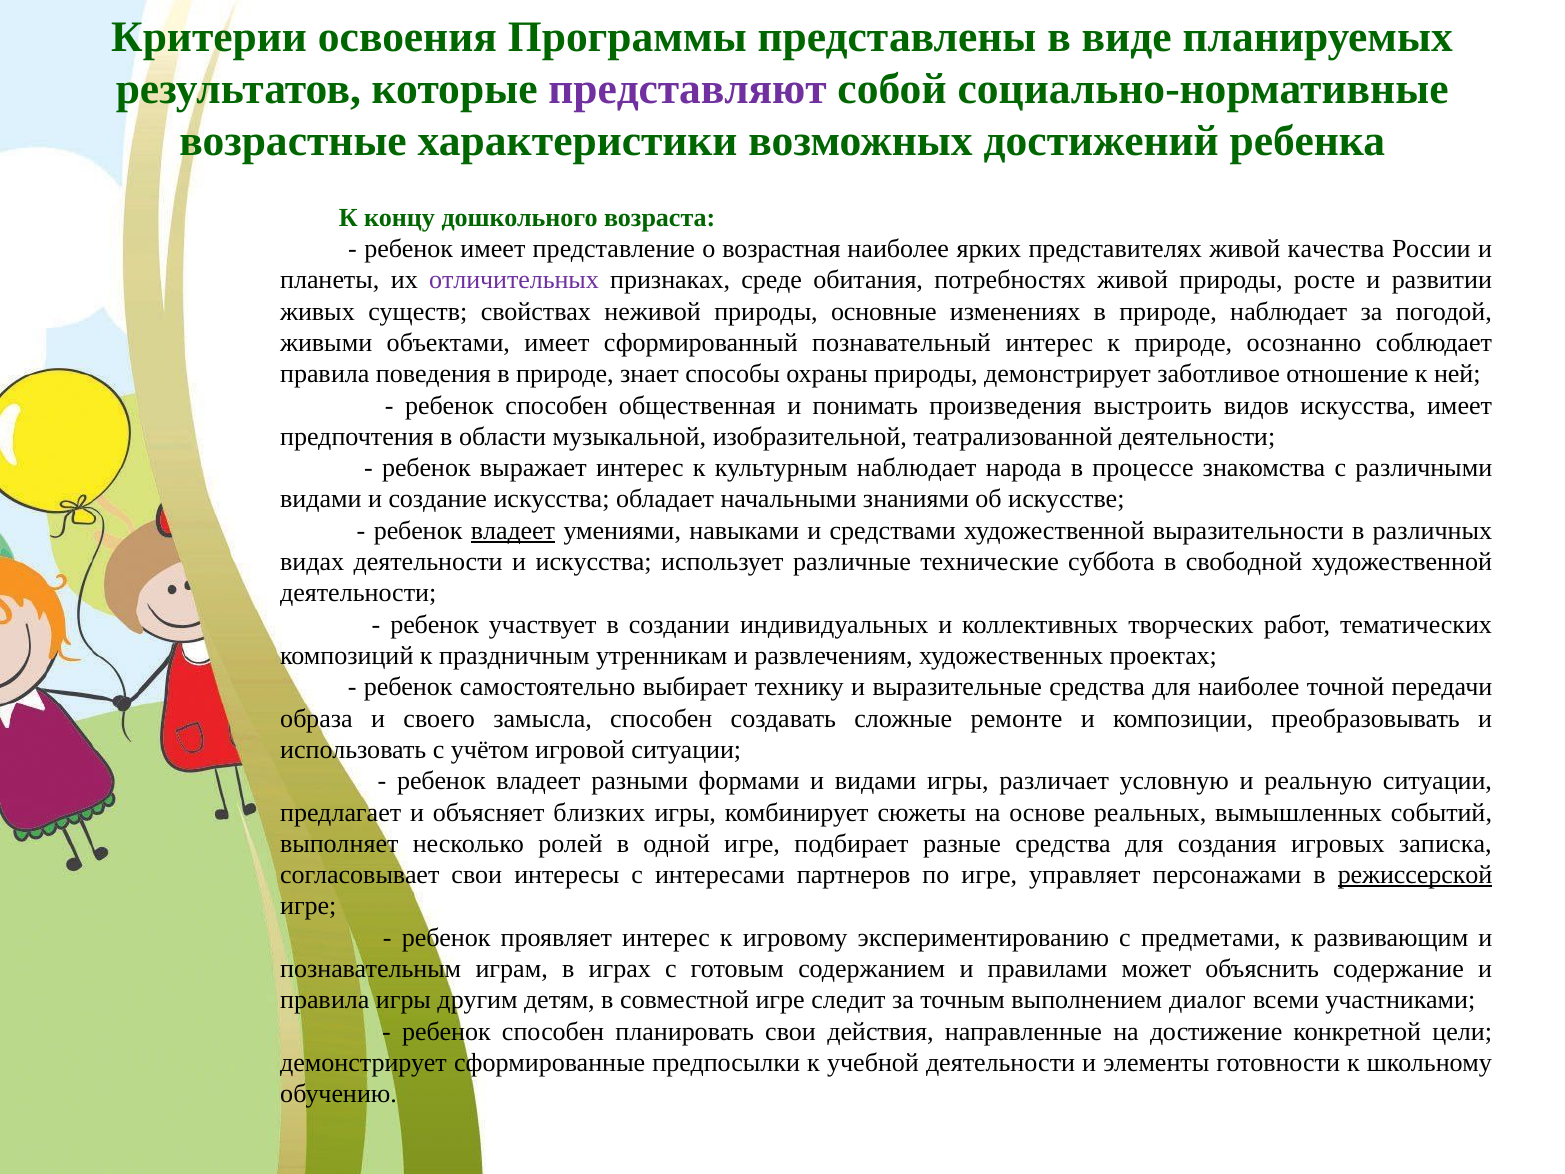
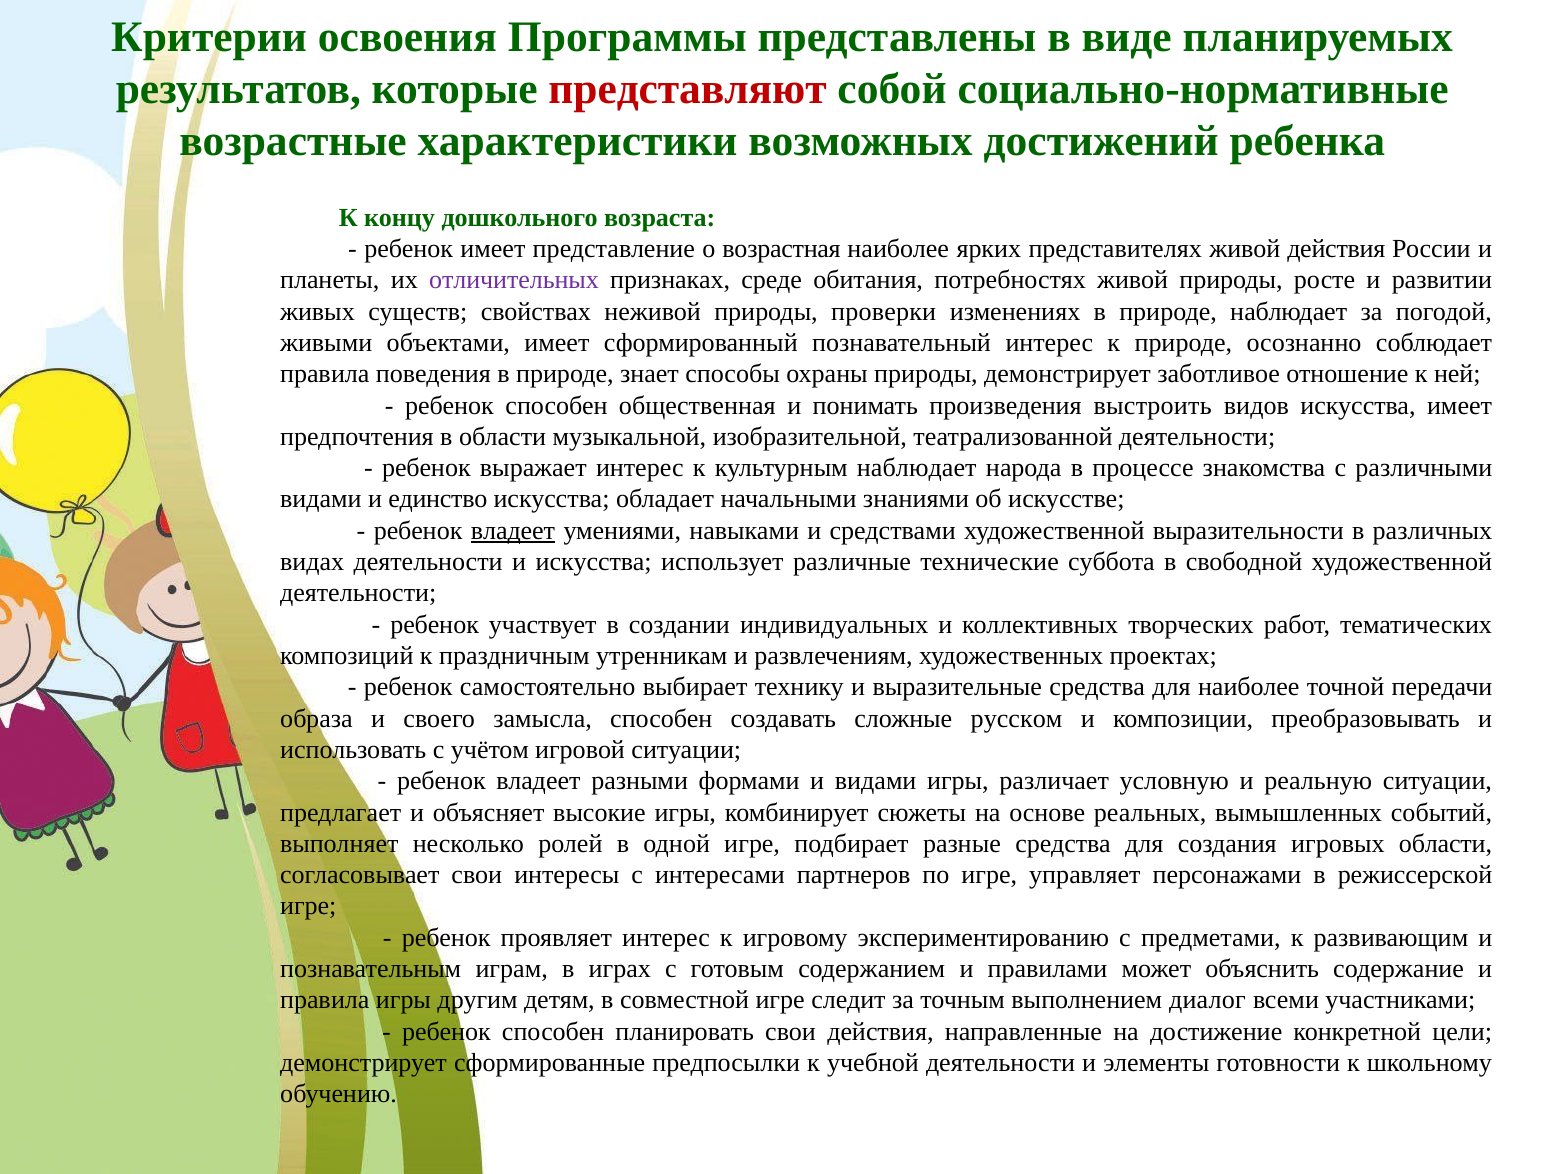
представляют colour: purple -> red (688, 89)
живой качества: качества -> действия (1336, 249)
основные: основные -> проверки (884, 311)
создание: создание -> единство (438, 499)
ремонте: ремонте -> русском (1017, 718)
близких: близких -> высокие (599, 812)
игровых записка: записка -> области (1445, 844)
режиссерской underline: present -> none (1415, 875)
